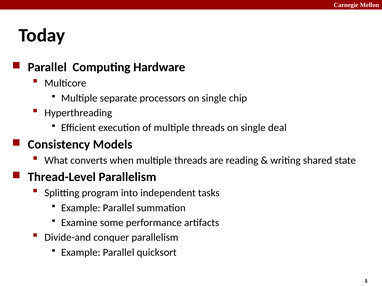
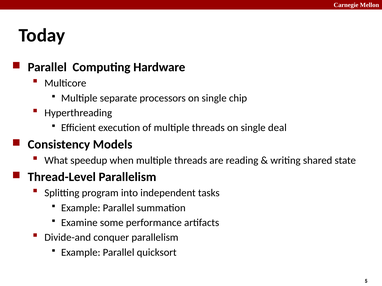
converts: converts -> speedup (89, 161)
